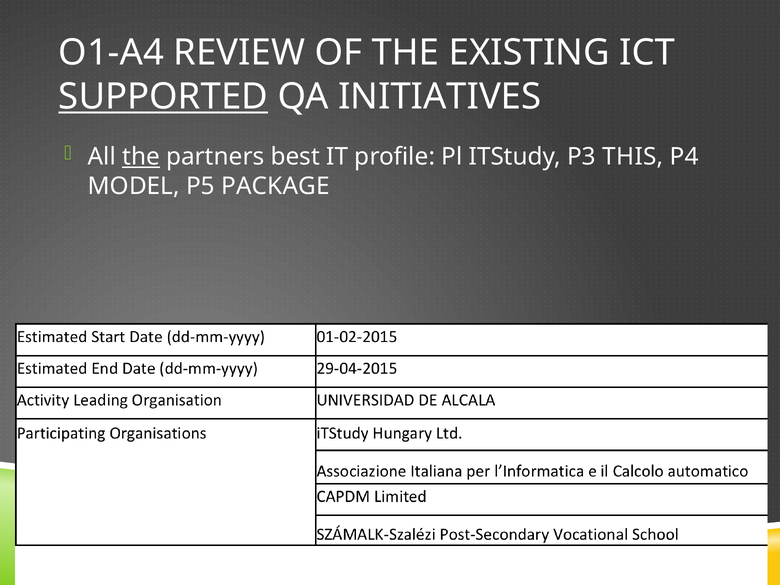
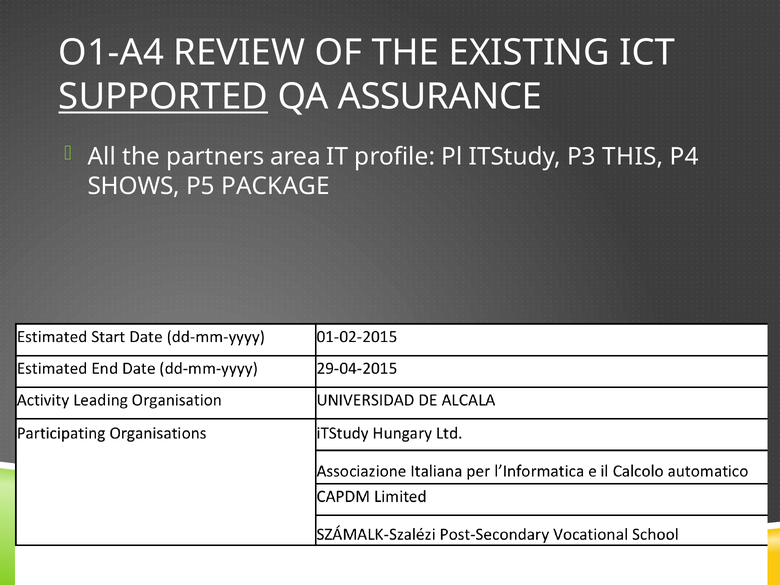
INITIATIVES: INITIATIVES -> ASSURANCE (440, 97)
the underline: present -> none (141, 157)
best: best -> area (295, 157)
MODEL: MODEL -> SHOWS (134, 186)
